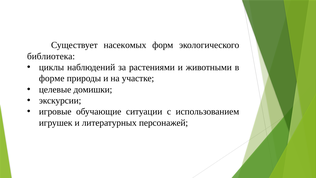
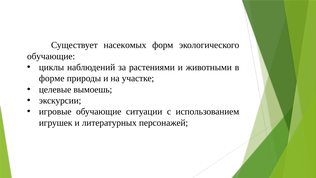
библиотека: библиотека -> обучающие (51, 56)
домишки: домишки -> вымоешь (93, 89)
